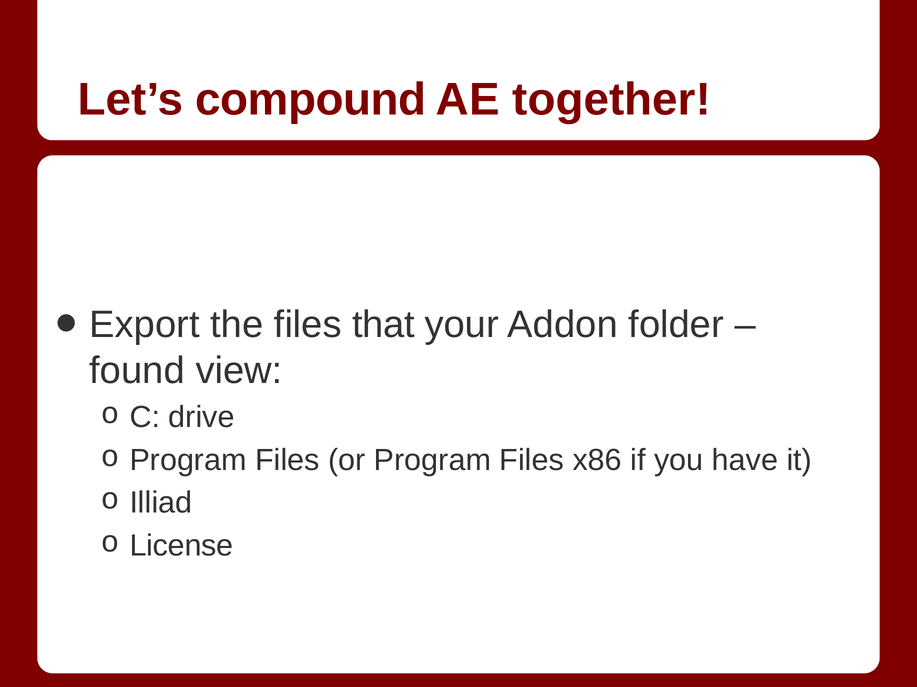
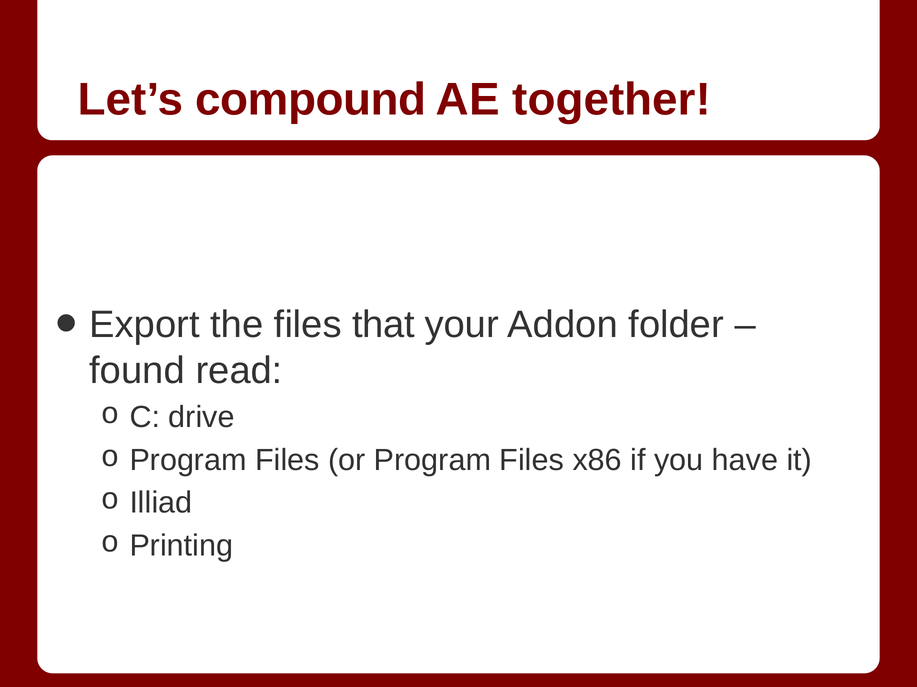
view: view -> read (239, 371)
License: License -> Printing (181, 546)
